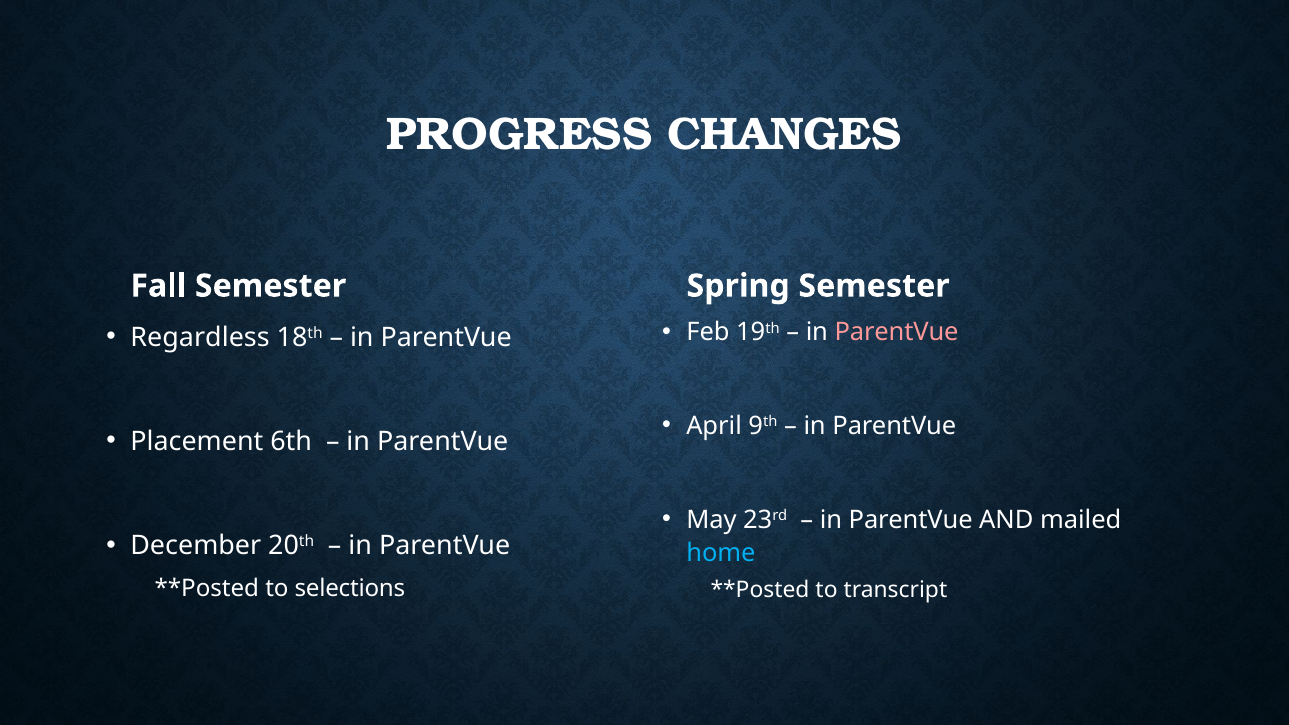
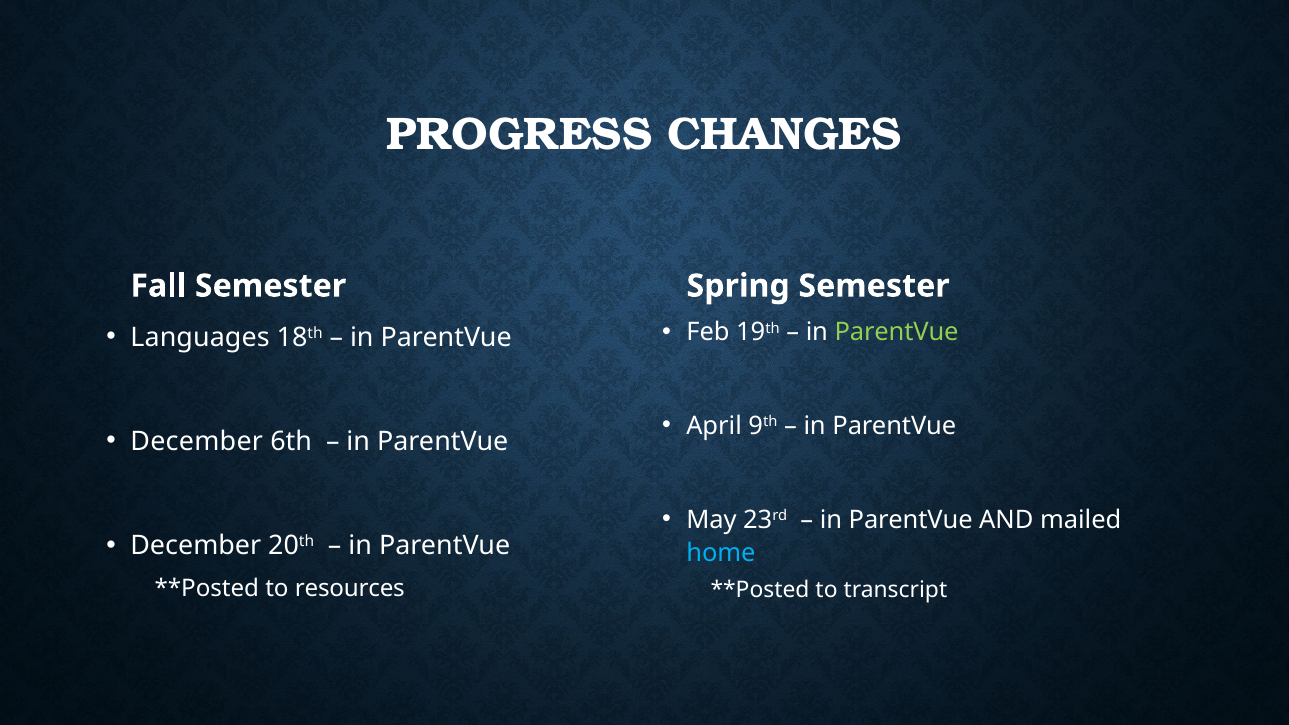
ParentVue colour: pink -> light green (897, 332)
Regardless: Regardless -> Languages (200, 337)
Placement: Placement -> December (197, 442)
selections: selections -> resources (350, 589)
